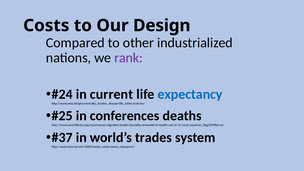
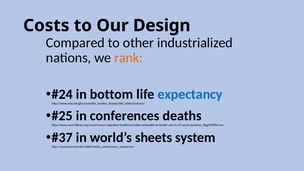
rank colour: purple -> orange (129, 58)
current: current -> bottom (112, 94)
trades: trades -> sheets (154, 138)
